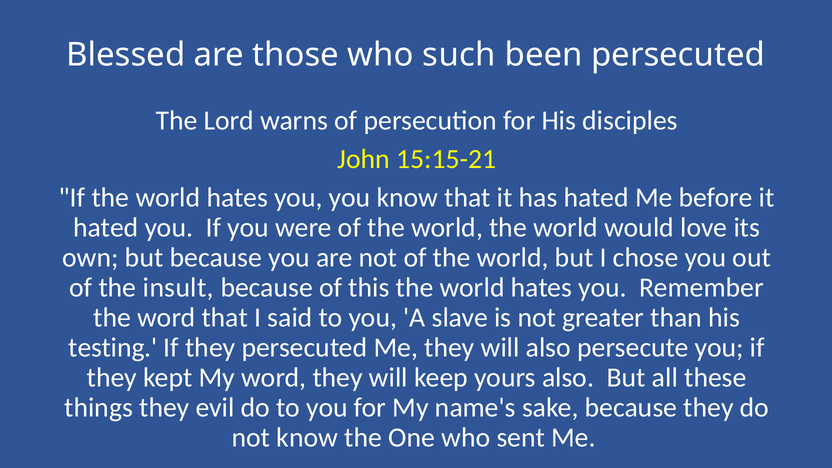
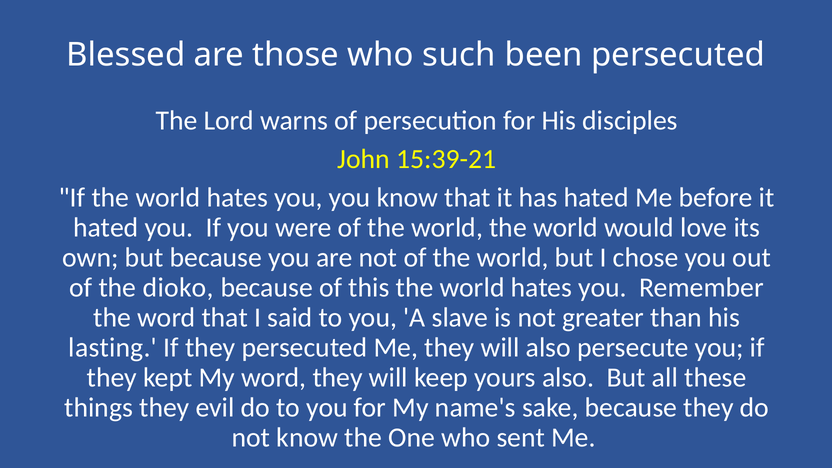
15:15-21: 15:15-21 -> 15:39-21 (446, 159)
insult: insult -> dioko (178, 288)
testing: testing -> lasting (113, 348)
